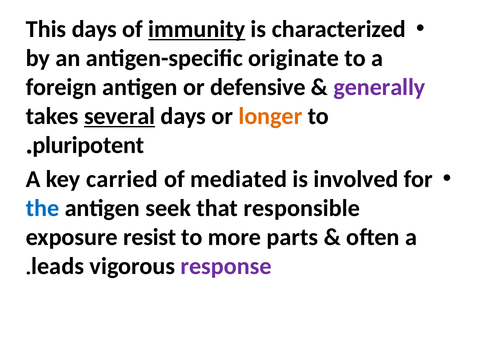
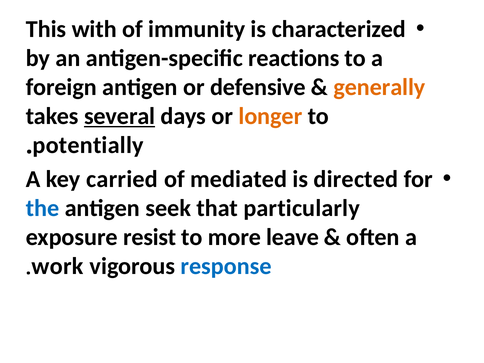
This days: days -> with (94, 29)
immunity underline: present -> none (197, 29)
originate: originate -> reactions (294, 58)
generally colour: purple -> orange (379, 87)
pluripotent: pluripotent -> potentially (88, 145)
involved: involved -> directed (356, 179)
responsible: responsible -> particularly (302, 208)
parts: parts -> leave (293, 237)
leads: leads -> work (57, 266)
response colour: purple -> blue (226, 266)
